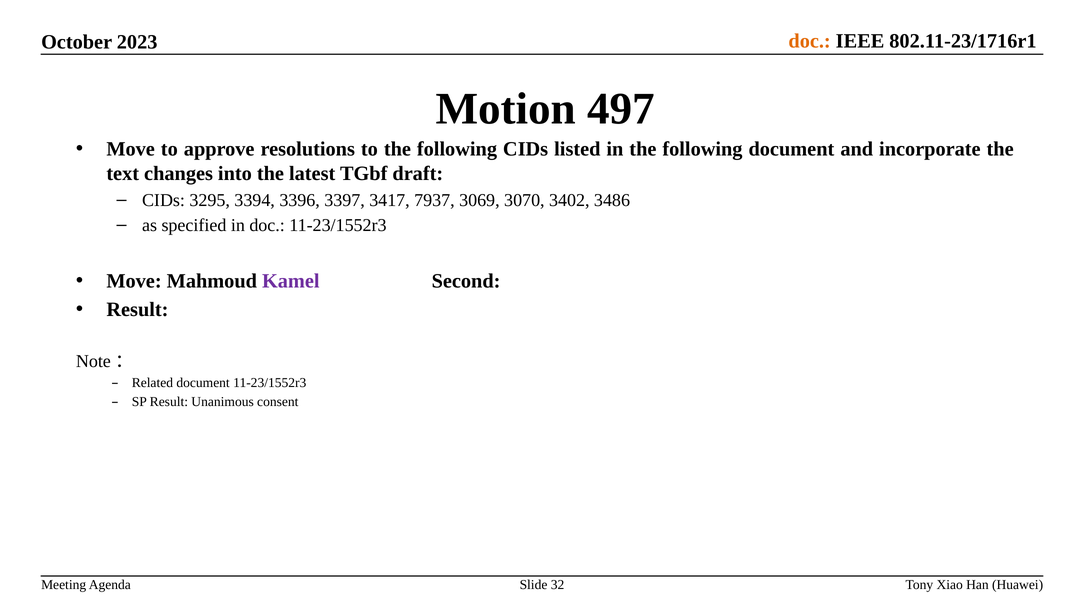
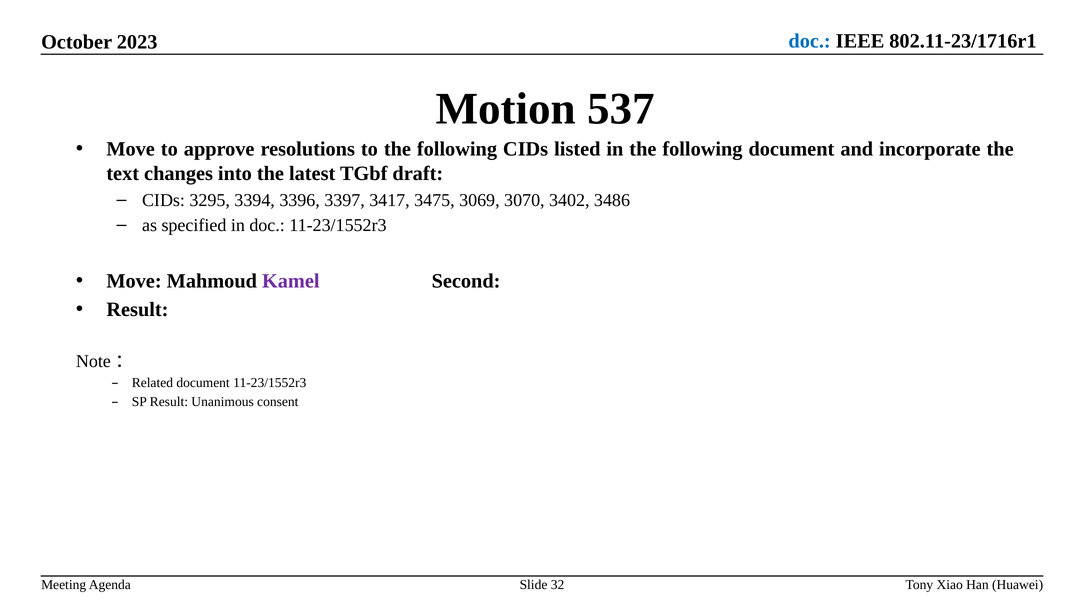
doc colour: orange -> blue (810, 41)
497: 497 -> 537 (621, 109)
7937: 7937 -> 3475 (434, 200)
